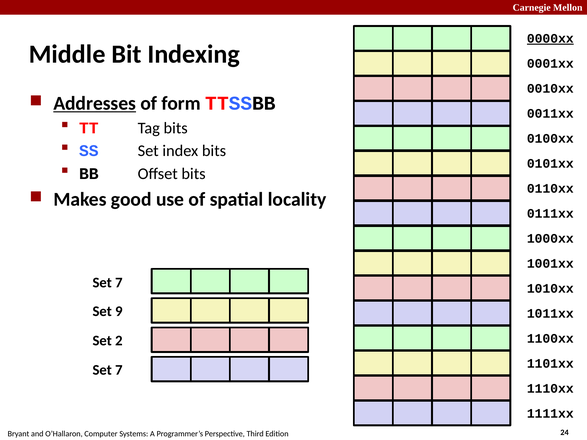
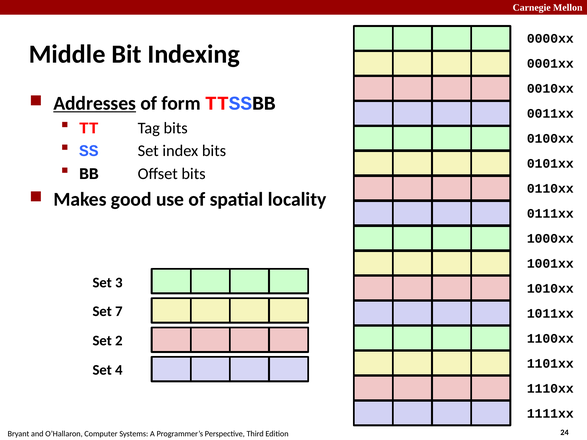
0000xx underline: present -> none (550, 39)
7: 7 -> 3 (119, 283)
9: 9 -> 7 (119, 312)
7: 7 -> 4 (119, 370)
